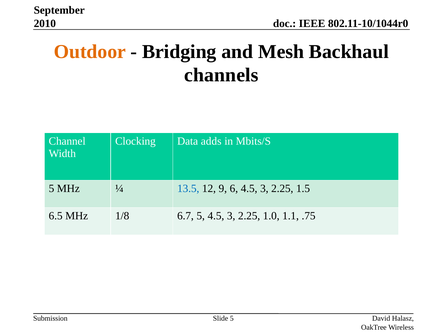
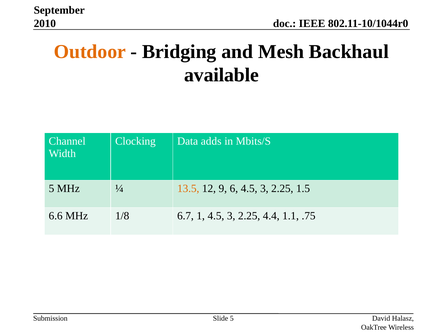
channels: channels -> available (221, 75)
13.5 colour: blue -> orange (188, 189)
6.5: 6.5 -> 6.6 (56, 216)
6.7 5: 5 -> 1 (201, 216)
1.0: 1.0 -> 4.4 (271, 216)
